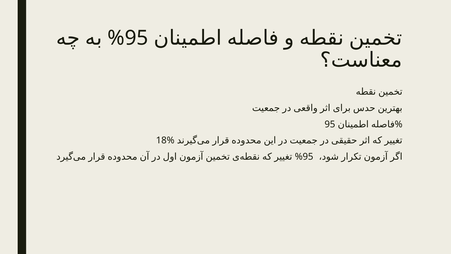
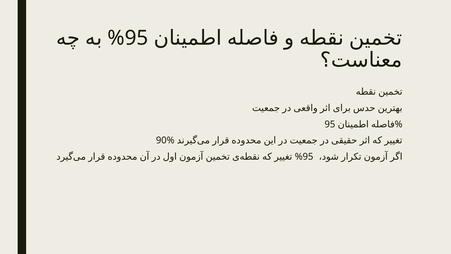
18%: 18% -> 90% (165, 140)
